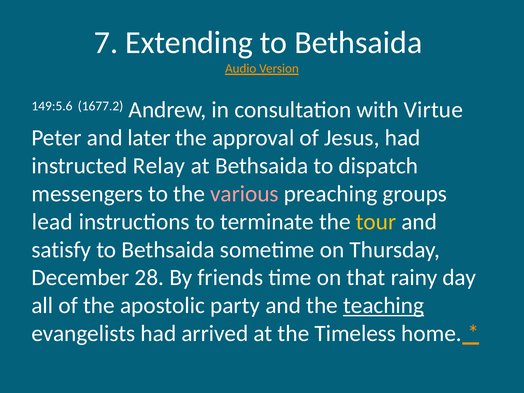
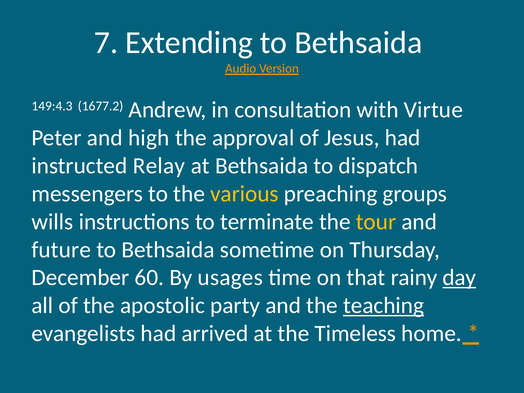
149:5.6: 149:5.6 -> 149:4.3 (52, 106)
later: later -> high (149, 138)
various colour: pink -> yellow (244, 194)
lead: lead -> wills (52, 222)
satisfy: satisfy -> future (61, 250)
28: 28 -> 60 (149, 278)
friends: friends -> usages (230, 278)
day underline: none -> present (459, 278)
